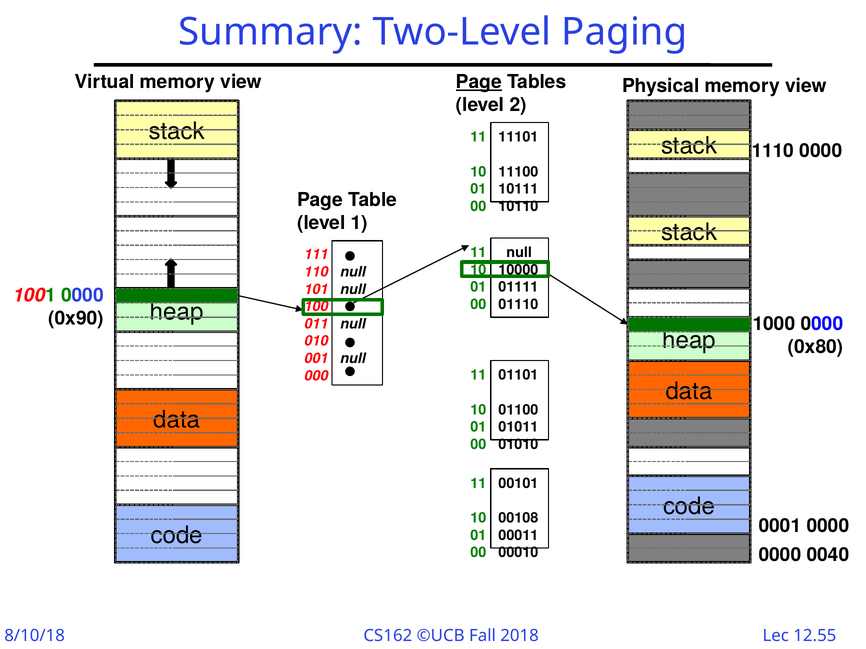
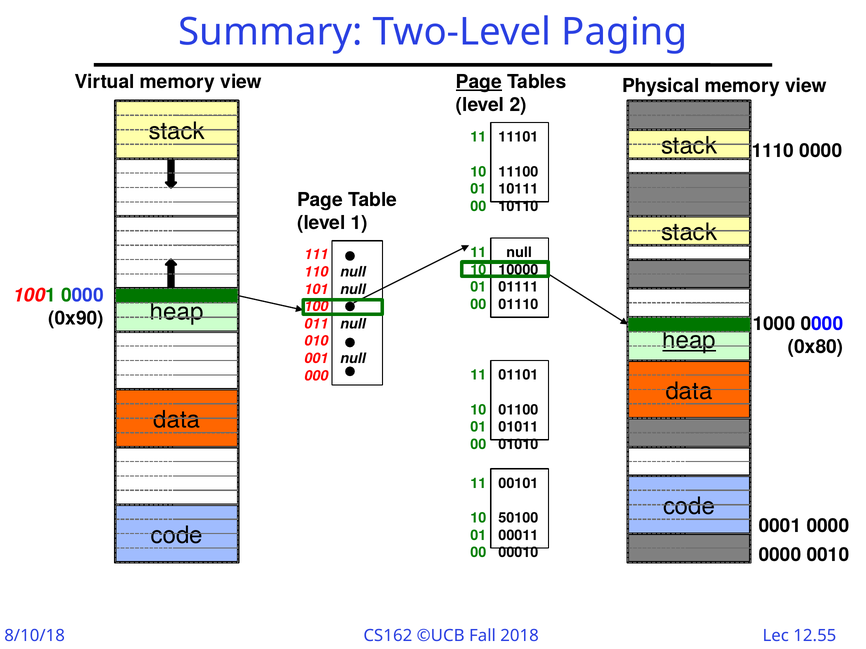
heap underline: none -> present (689, 341)
00108: 00108 -> 50100 (518, 518)
0040: 0040 -> 0010 (828, 555)
